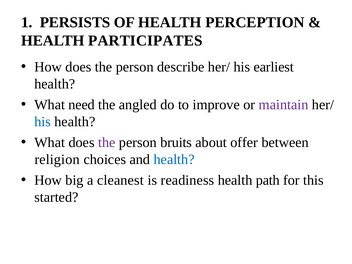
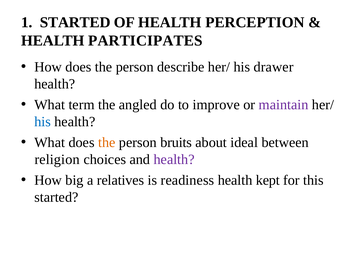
1 PERSISTS: PERSISTS -> STARTED (75, 22)
earliest: earliest -> drawer (274, 67)
need: need -> term (82, 105)
the colour: purple -> orange (107, 142)
offer: offer -> ideal (244, 142)
health colour: blue -> purple (174, 160)
cleanest: cleanest -> relatives (121, 180)
path: path -> kept (268, 180)
